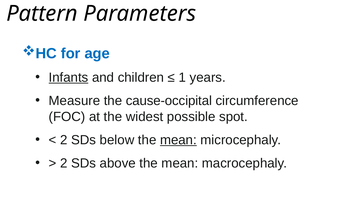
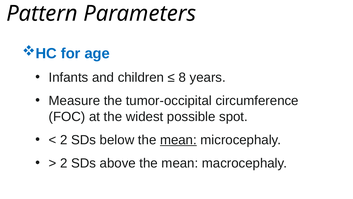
Infants underline: present -> none (69, 77)
1: 1 -> 8 (182, 77)
cause-occipital: cause-occipital -> tumor-occipital (169, 101)
